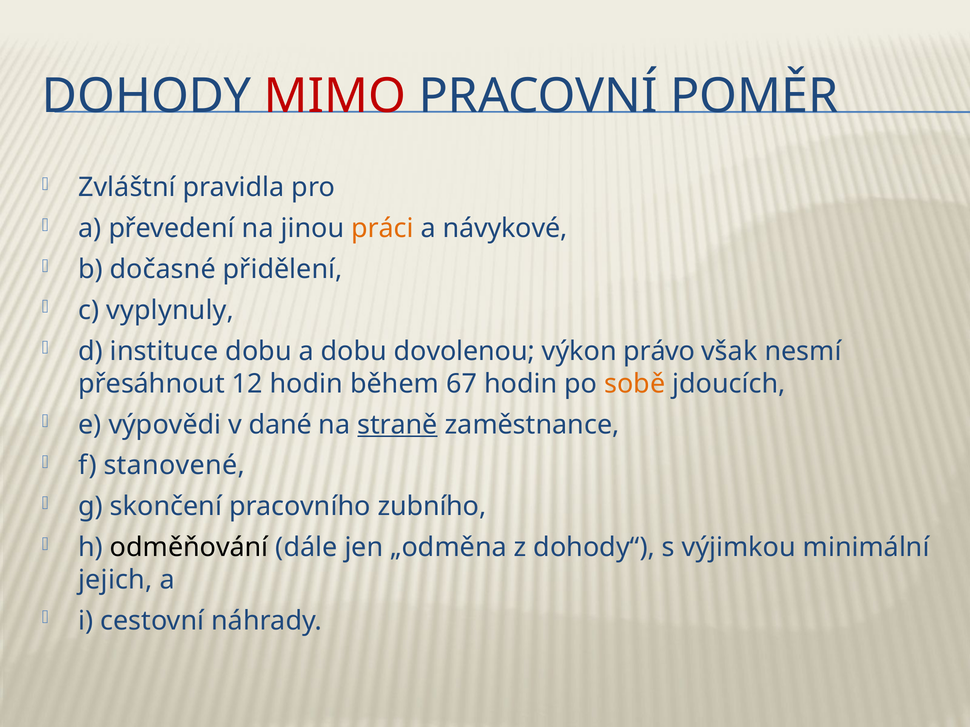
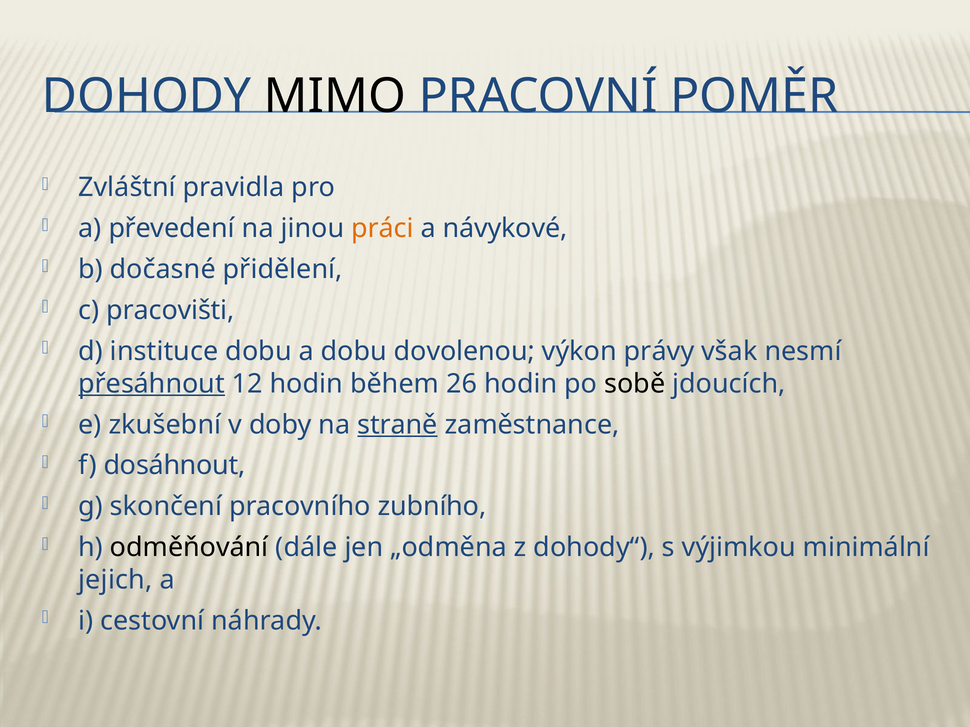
MIMO colour: red -> black (335, 96)
vyplynuly: vyplynuly -> pracovišti (170, 311)
právo: právo -> právy (659, 352)
přesáhnout underline: none -> present (152, 384)
67: 67 -> 26 (462, 384)
sobě colour: orange -> black (635, 384)
výpovědi: výpovědi -> zkušební (165, 425)
dané: dané -> doby (280, 425)
stanovené: stanovené -> dosáhnout (175, 466)
